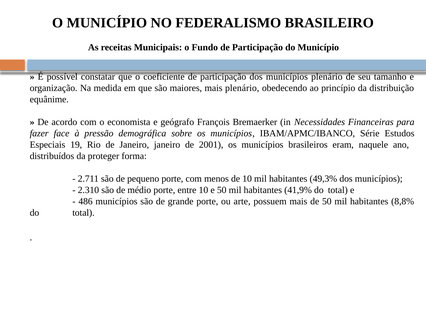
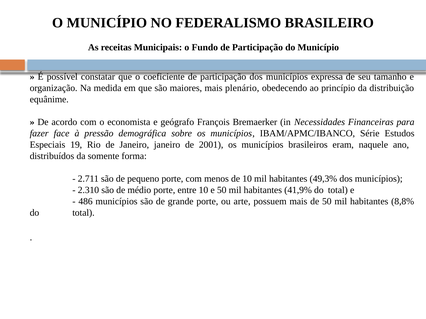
municípios plenário: plenário -> expressa (327, 77)
proteger: proteger -> somente (104, 156)
